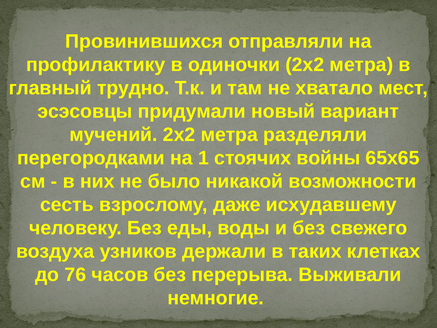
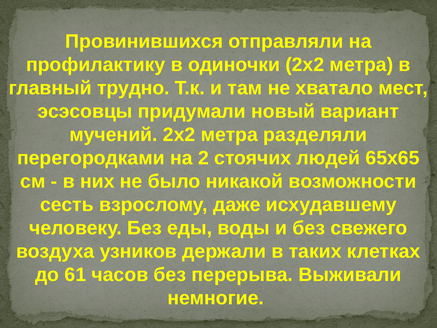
1: 1 -> 2 (203, 158)
войны: войны -> людей (328, 158)
76: 76 -> 61 (75, 274)
